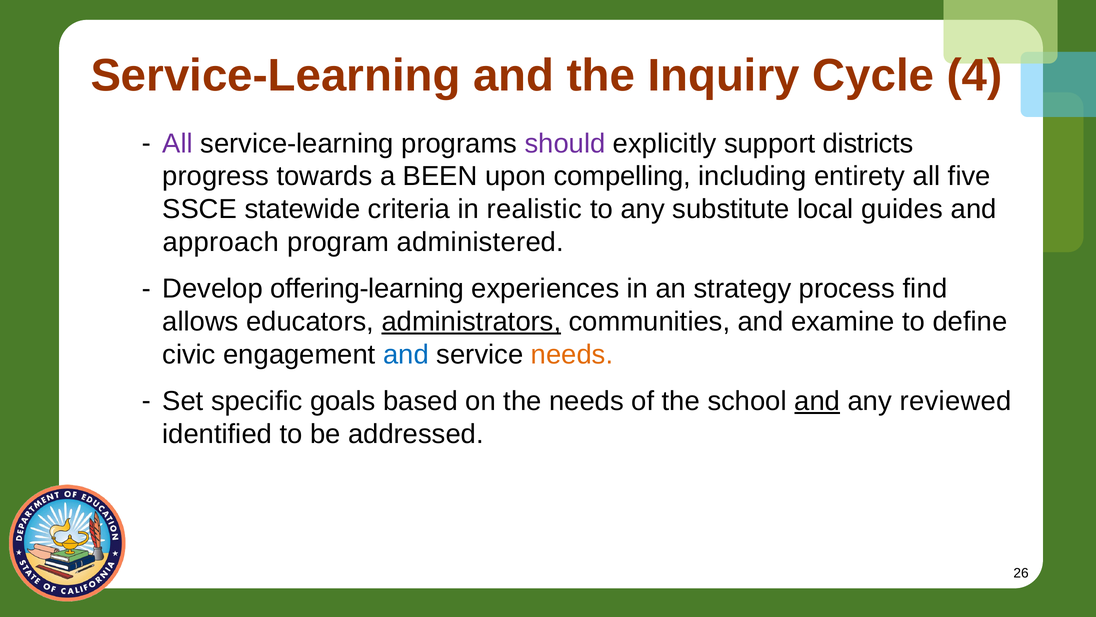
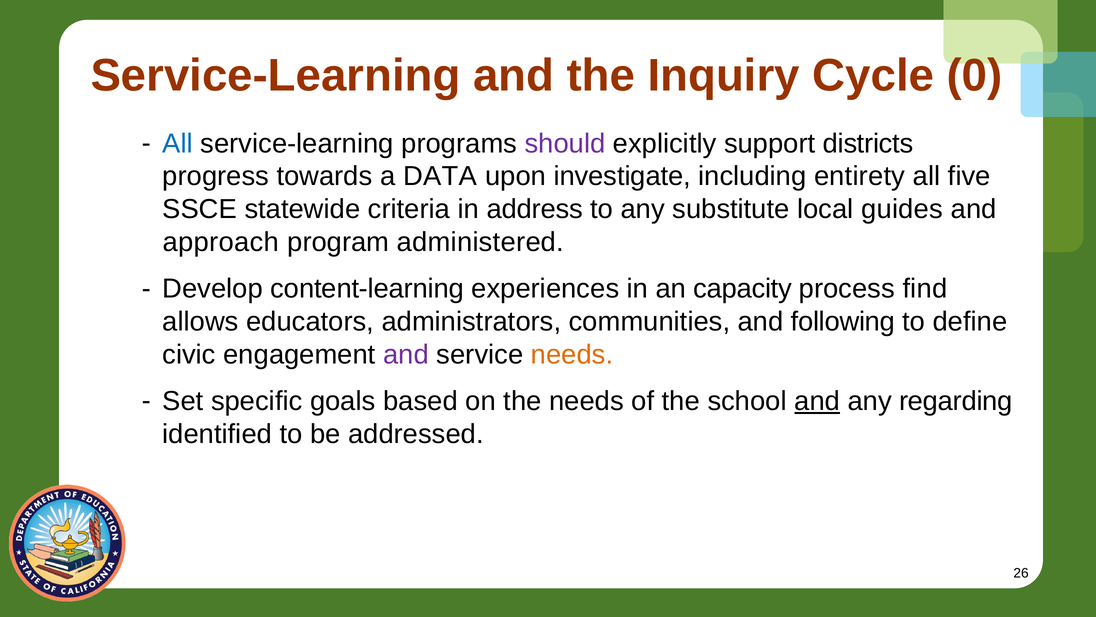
4: 4 -> 0 (975, 76)
All colour: purple -> blue (178, 143)
BEEN: BEEN -> DATA (440, 176)
compelling: compelling -> investigate (622, 176)
realistic: realistic -> address (535, 209)
offering-learning: offering-learning -> content-learning (367, 289)
strategy: strategy -> capacity (743, 289)
administrators underline: present -> none (471, 321)
examine: examine -> following (843, 321)
and colour: blue -> purple (406, 354)
reviewed: reviewed -> regarding (956, 401)
